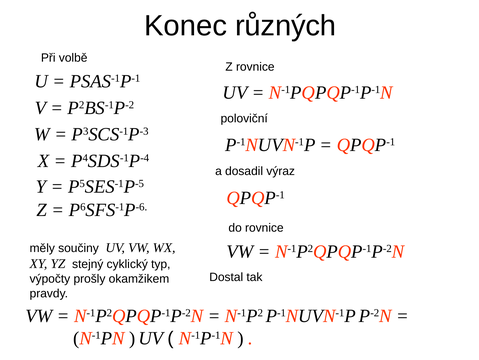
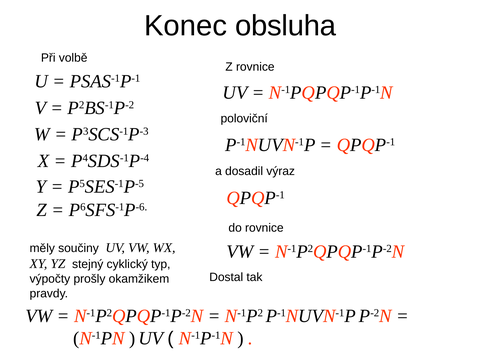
různých: různých -> obsluha (286, 26)
